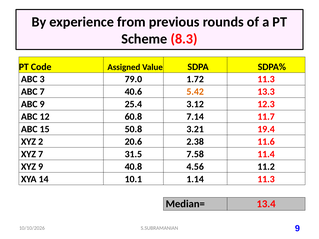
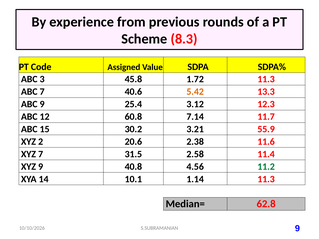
79.0: 79.0 -> 45.8 (133, 79)
50.8: 50.8 -> 30.2 (133, 129)
19.4: 19.4 -> 55.9 (266, 129)
7.58: 7.58 -> 2.58 (195, 154)
11.2 colour: black -> green (266, 167)
13.4: 13.4 -> 62.8 (266, 204)
